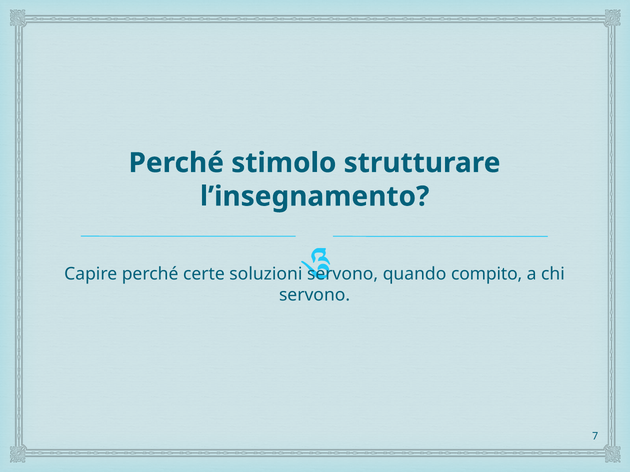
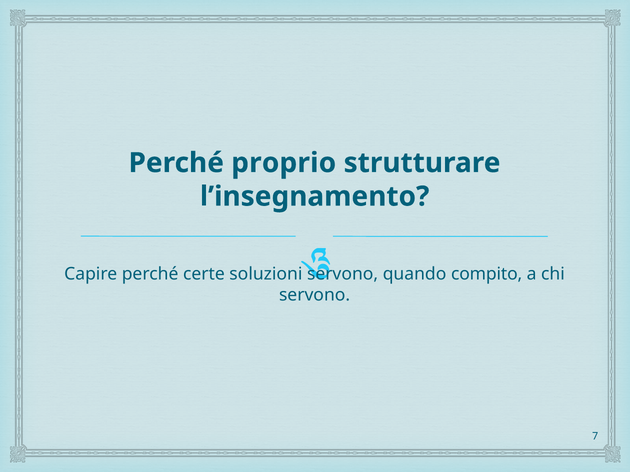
stimolo: stimolo -> proprio (284, 163)
